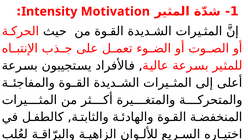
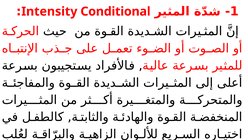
Motivation: Motivation -> Conditional (115, 11)
